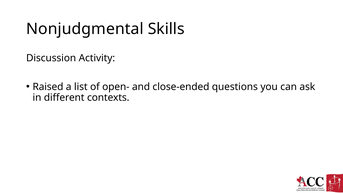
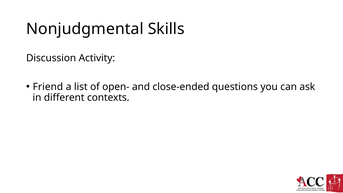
Raised: Raised -> Friend (48, 87)
